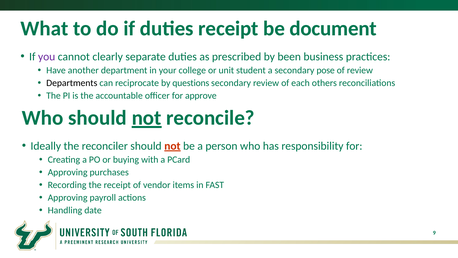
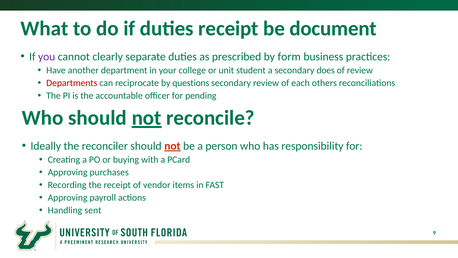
been: been -> form (289, 56)
pose: pose -> does (326, 70)
Departments colour: black -> red (72, 83)
approve: approve -> pending (201, 96)
date: date -> sent (93, 210)
